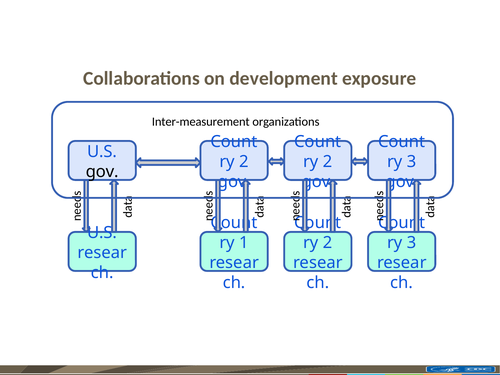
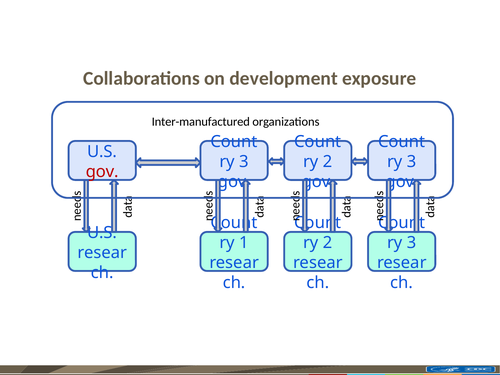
Inter-measurement: Inter-measurement -> Inter-manufactured (201, 122)
2: 2 -> 3 (244, 162)
gov colour: black -> red (102, 172)
